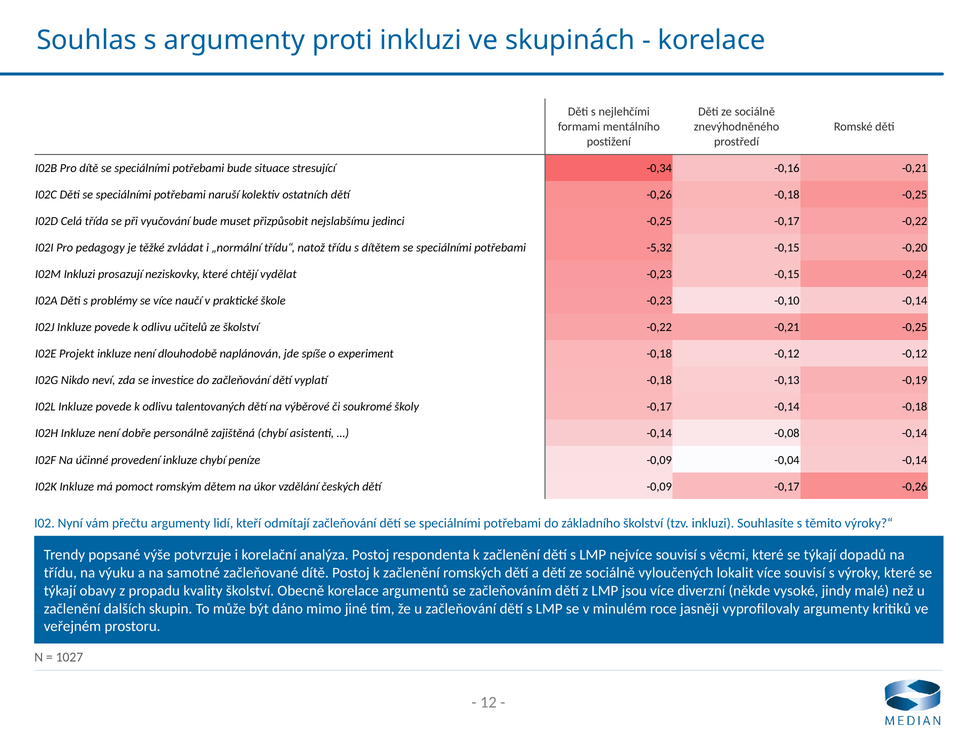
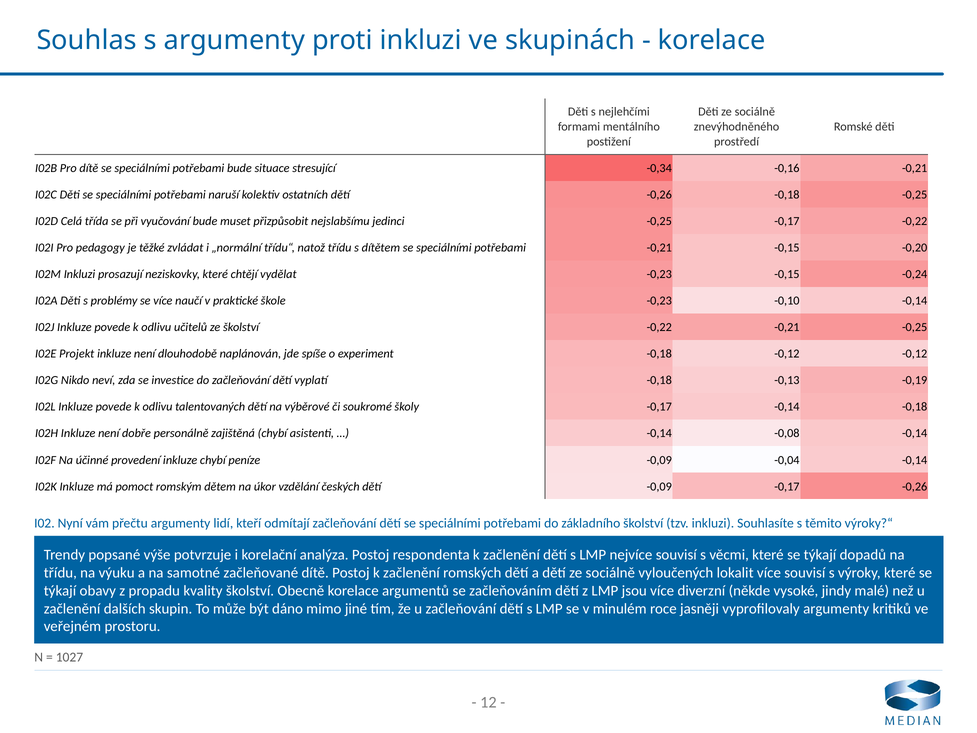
potřebami -5,32: -5,32 -> -0,21 (659, 248)
